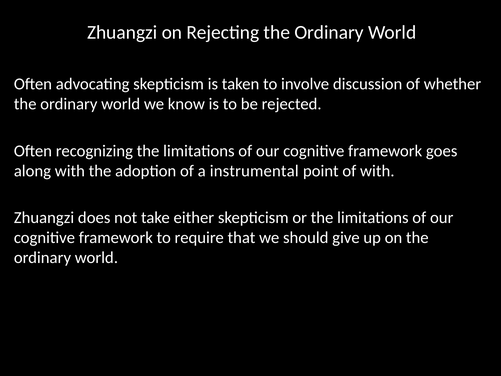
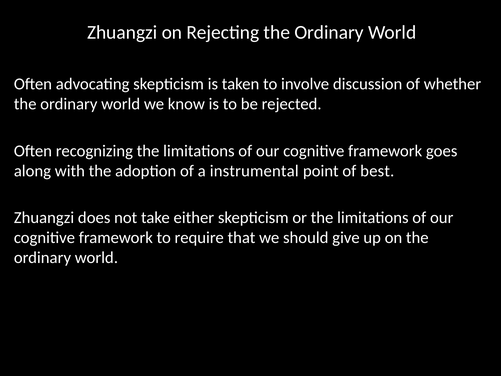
of with: with -> best (377, 171)
